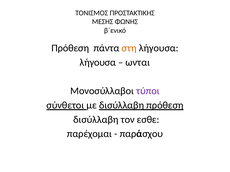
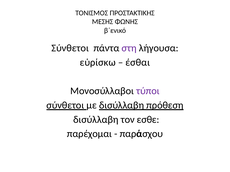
Πρόθεση: Πρόθεση -> Σύνθετοι (70, 48)
στη colour: orange -> purple (129, 48)
λήγουσα: λήγουσα -> εὑρίσκω (98, 63)
ωνται: ωνται -> έσθαι (138, 63)
